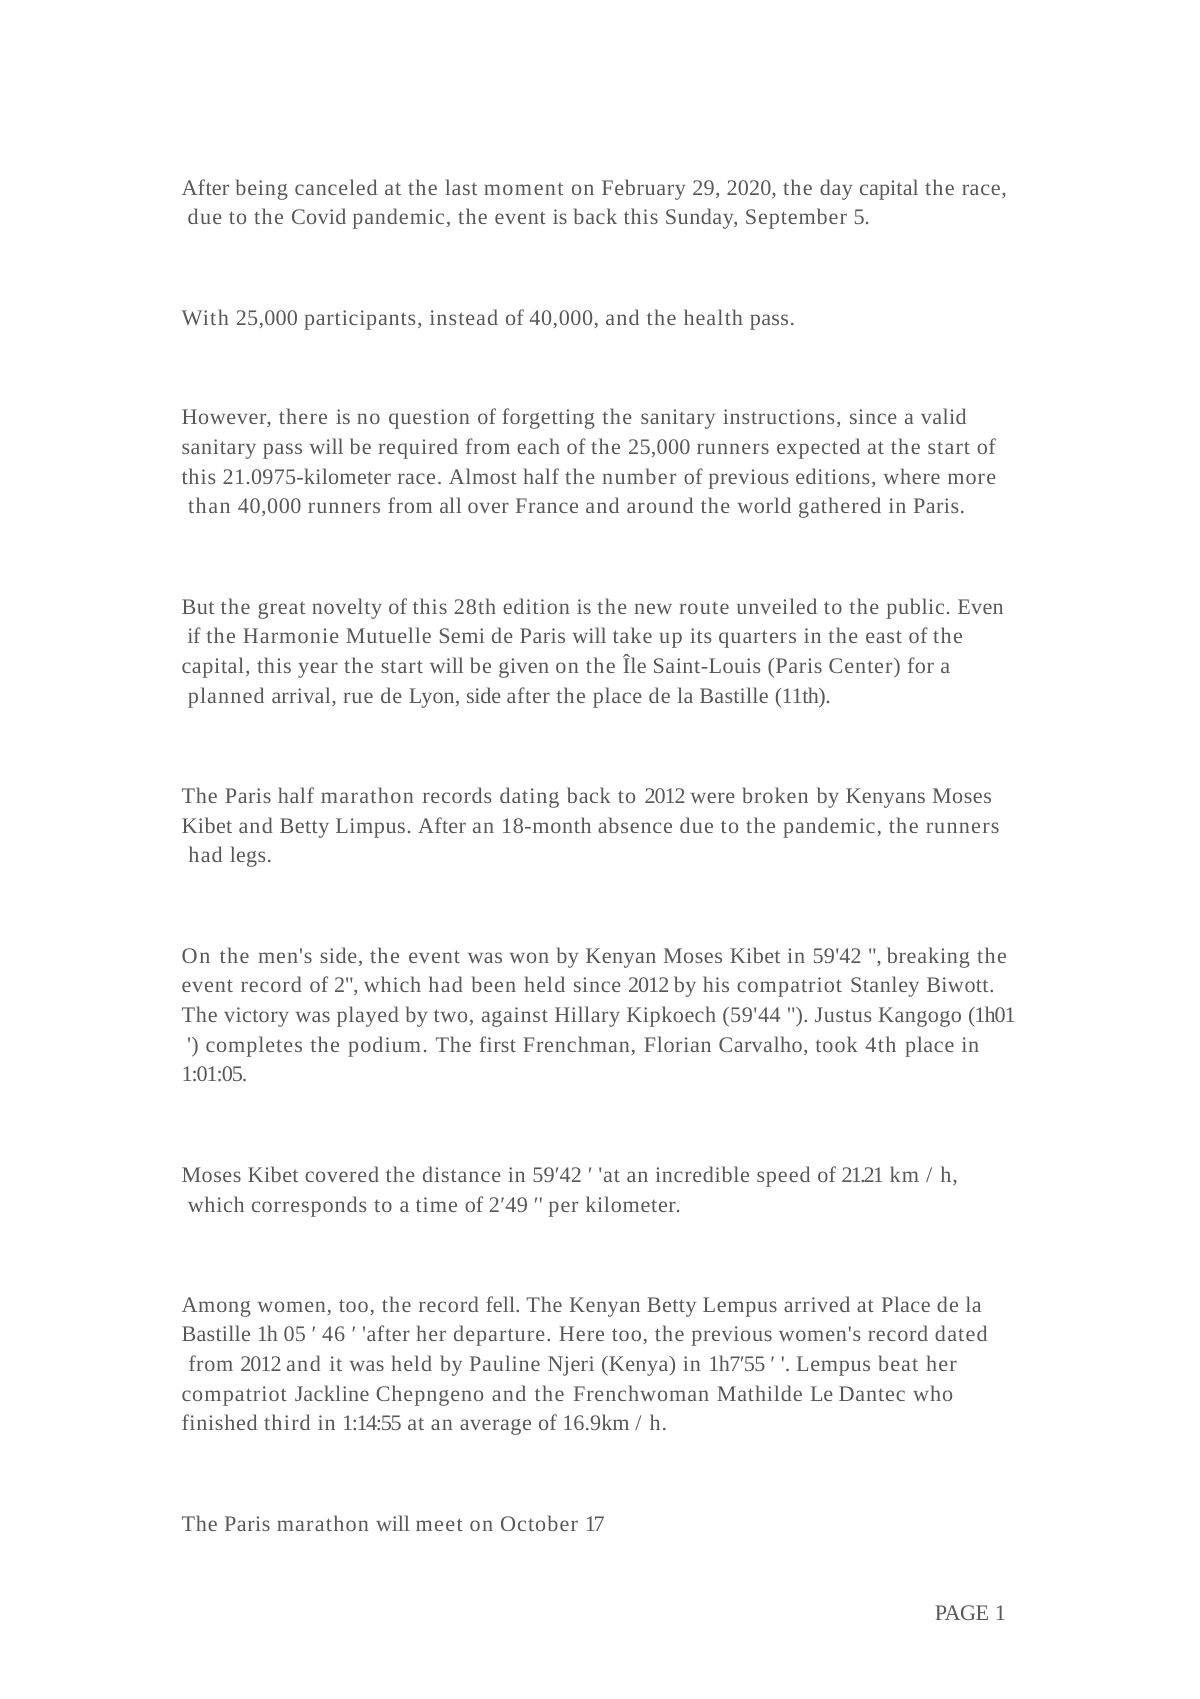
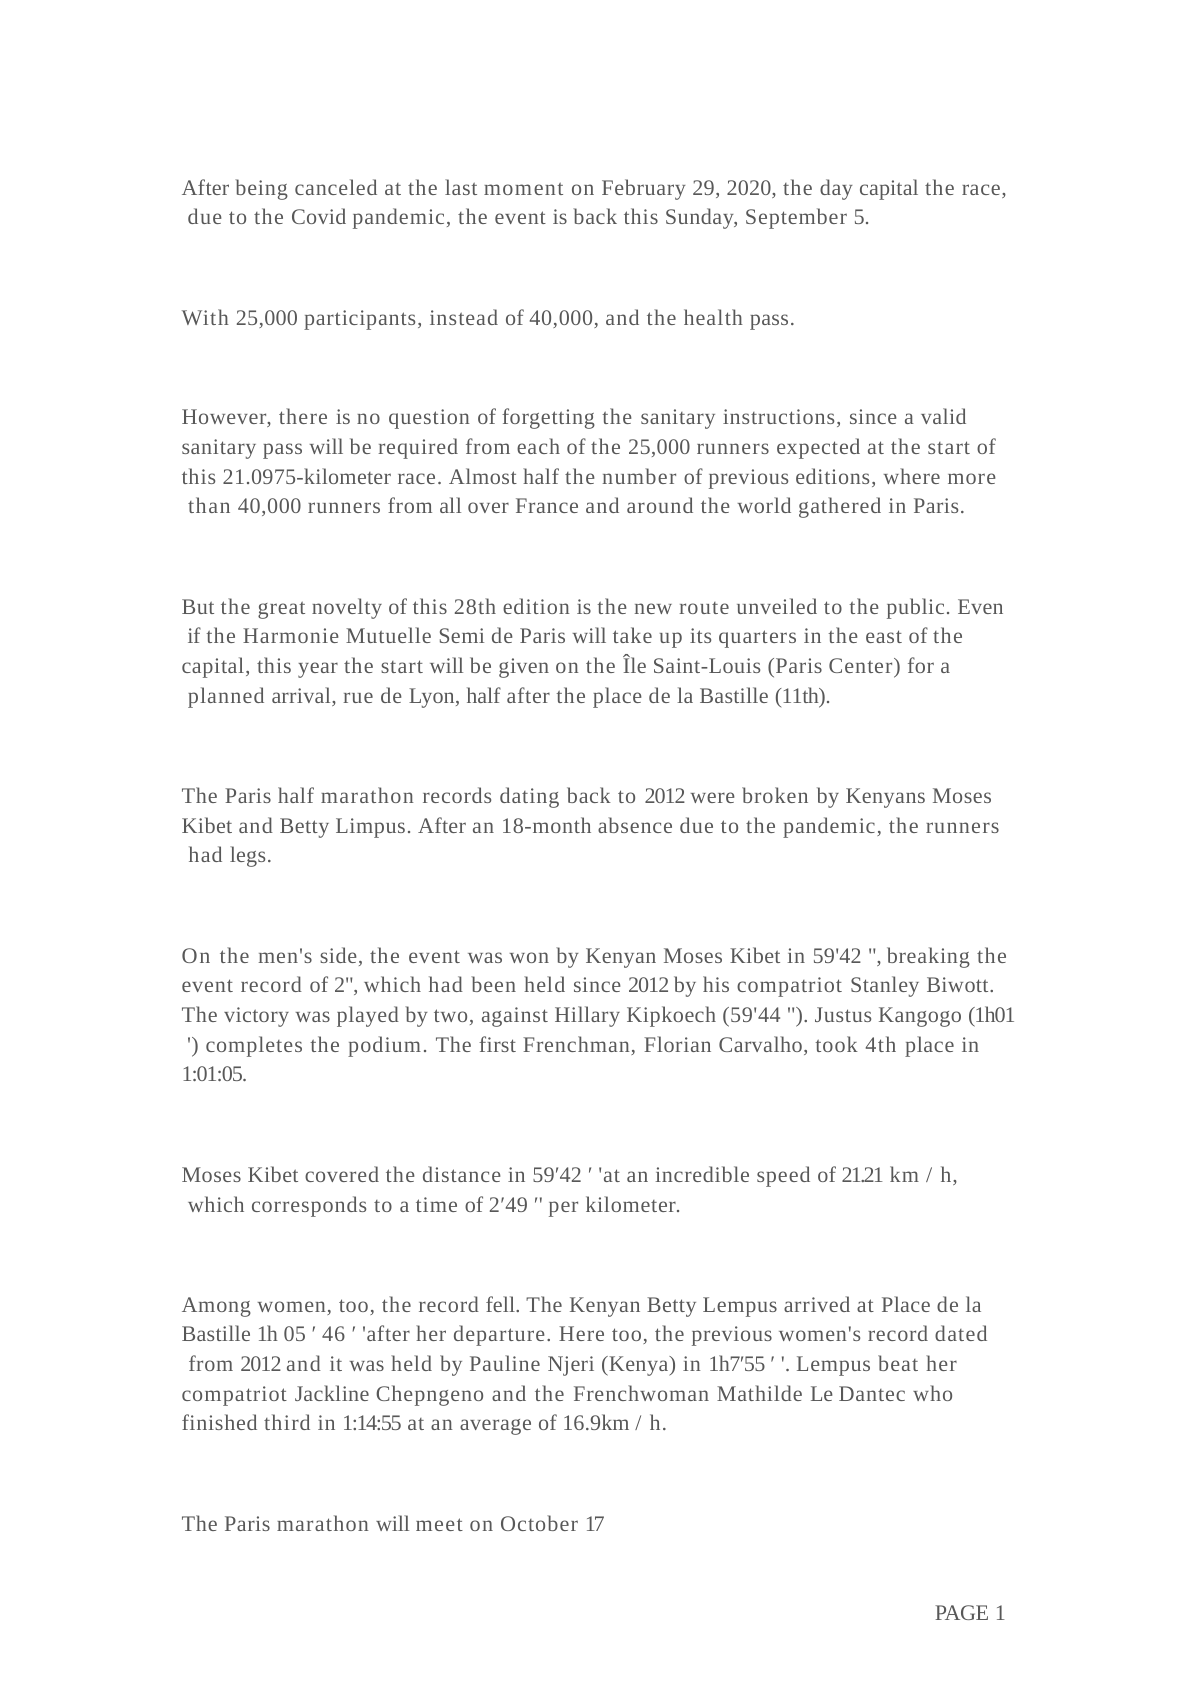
Lyon side: side -> half (484, 695)
